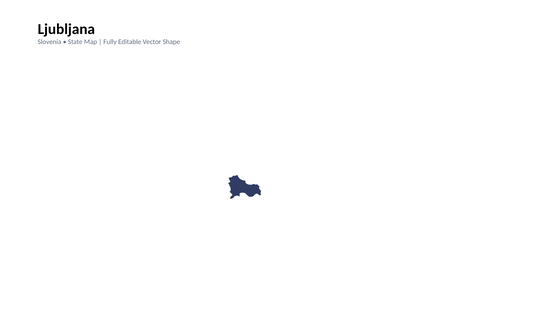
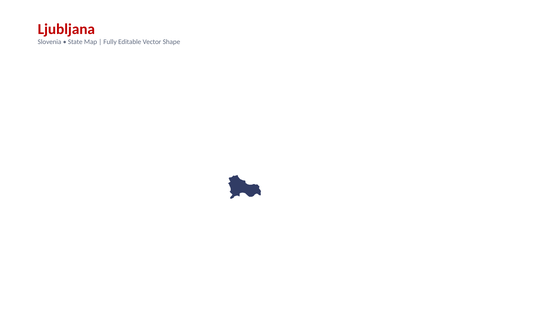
Ljubljana colour: black -> red (66, 29)
